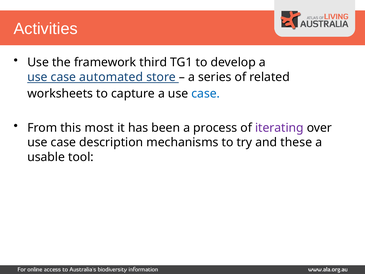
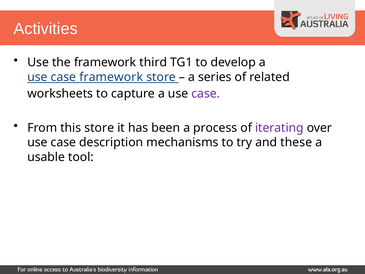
case automated: automated -> framework (111, 77)
case colour: blue -> purple (206, 94)
this most: most -> store (99, 128)
